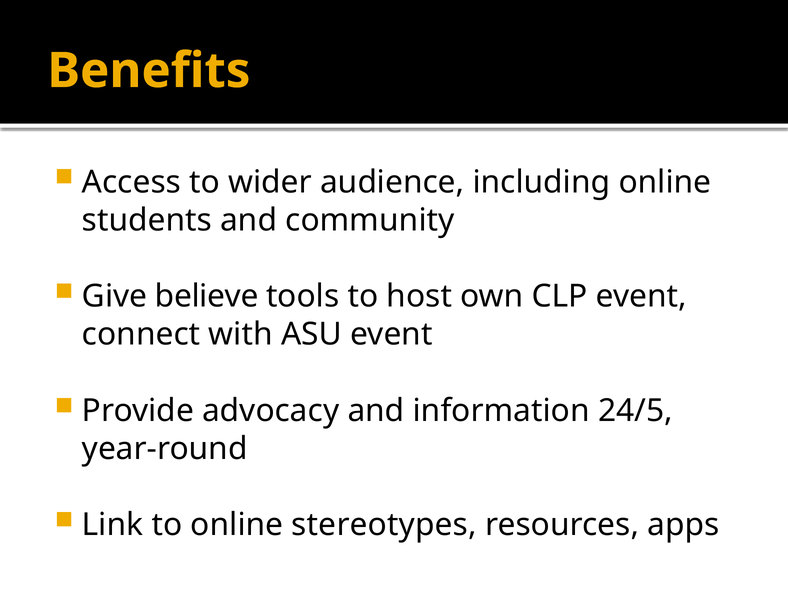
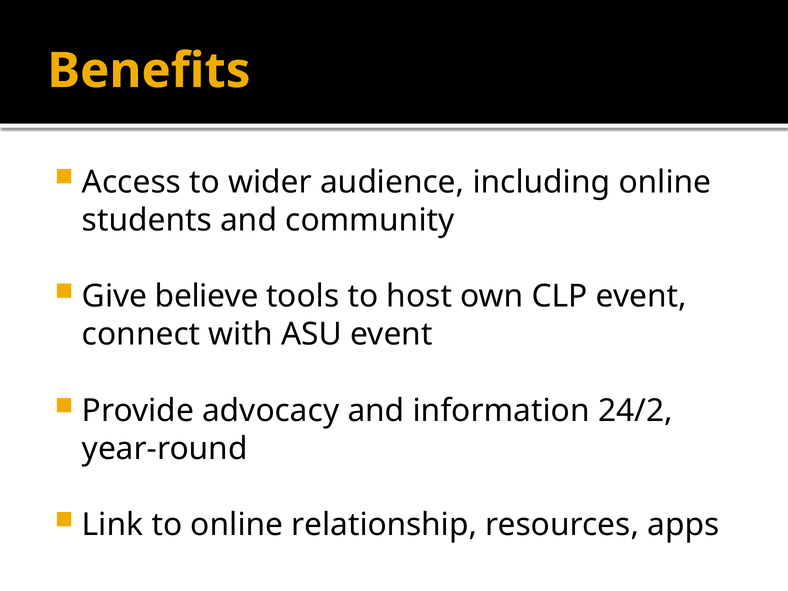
24/5: 24/5 -> 24/2 (635, 411)
stereotypes: stereotypes -> relationship (384, 525)
